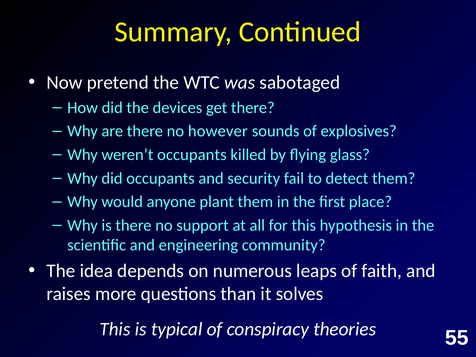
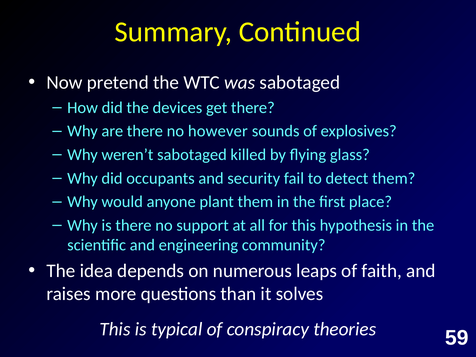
weren’t occupants: occupants -> sabotaged (192, 155)
55: 55 -> 59 (457, 338)
